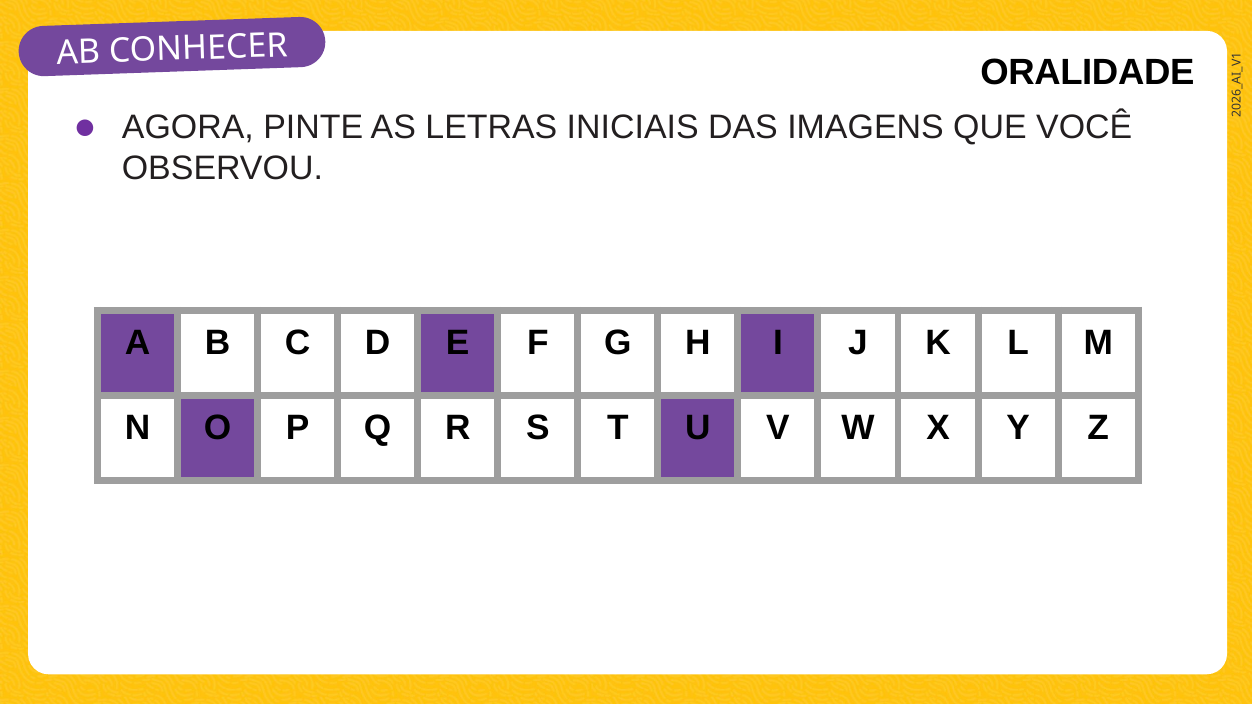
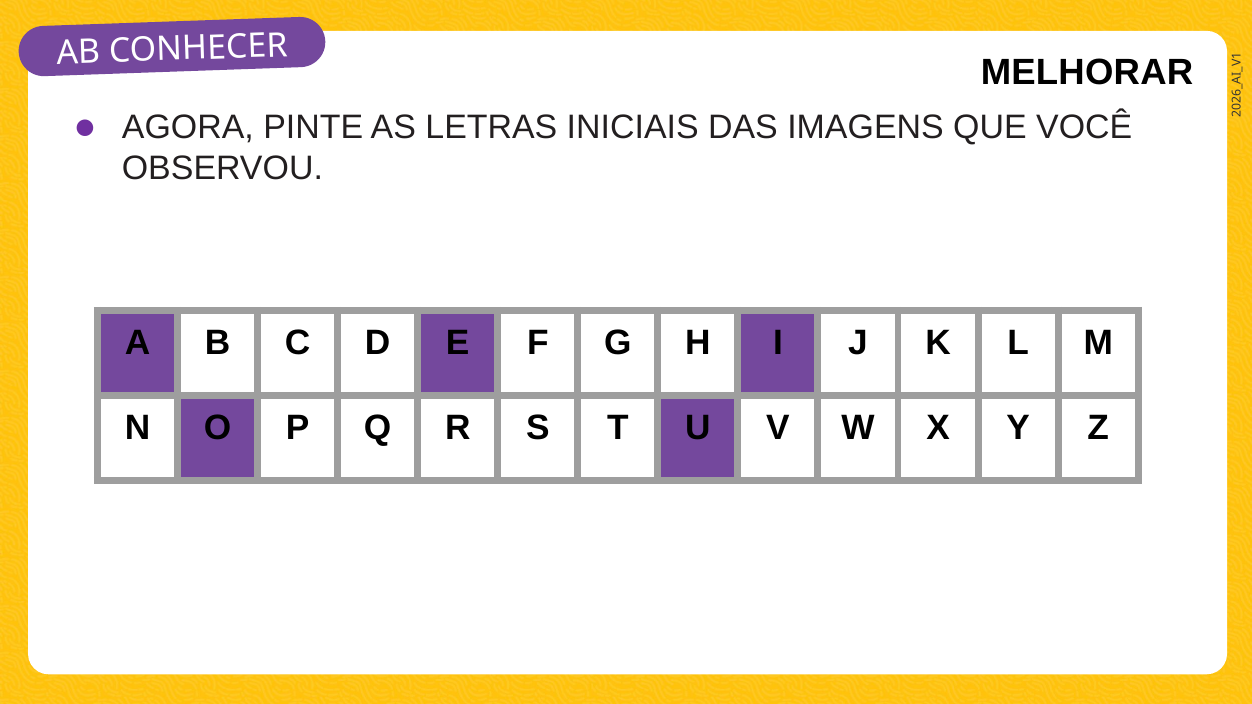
ORALIDADE: ORALIDADE -> MELHORAR (1087, 72)
